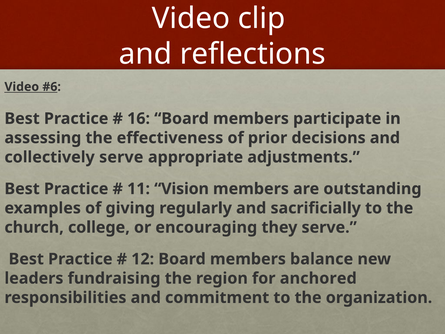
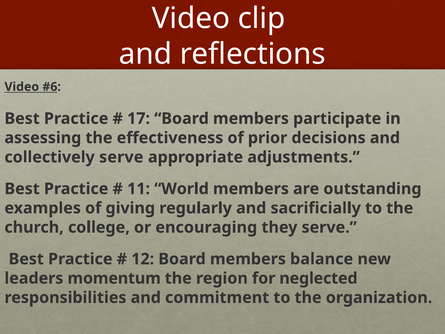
16: 16 -> 17 (139, 118)
Vision: Vision -> World (182, 189)
fundraising: fundraising -> momentum (114, 278)
anchored: anchored -> neglected (318, 278)
